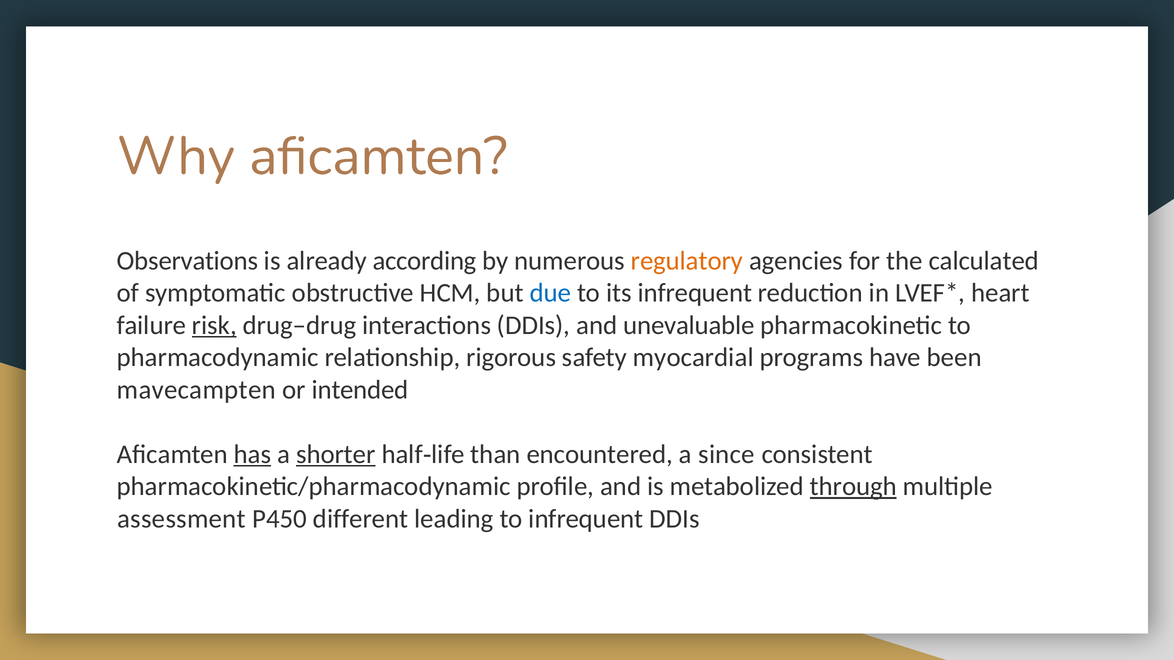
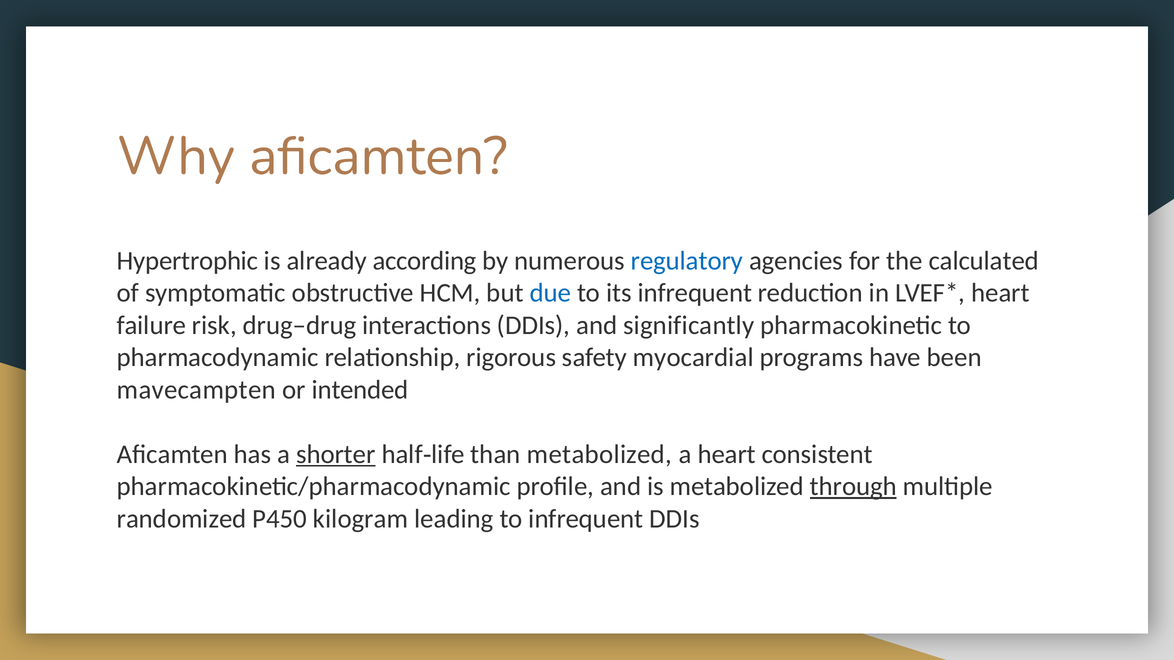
Observations: Observations -> Hypertrophic (188, 261)
regulatory colour: orange -> blue (687, 261)
risk underline: present -> none (214, 325)
unevaluable: unevaluable -> significantly (689, 325)
has underline: present -> none (252, 454)
than encountered: encountered -> metabolized (600, 454)
a since: since -> heart (727, 454)
assessment: assessment -> randomized (182, 519)
different: different -> kilogram (361, 519)
